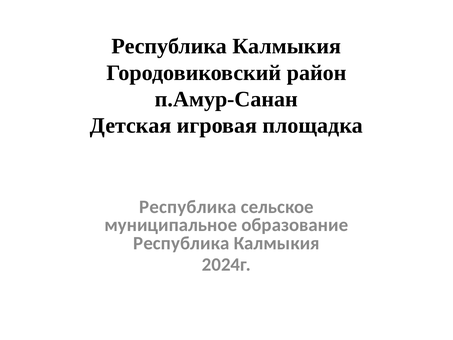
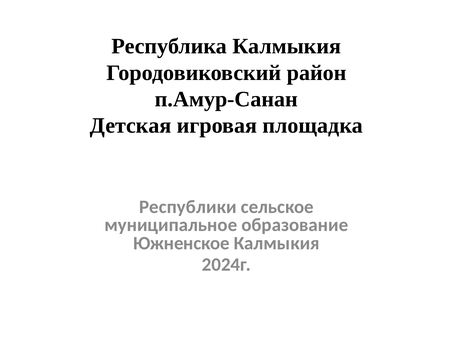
Республика: Республика -> Республики (188, 207)
Республика: Республика -> Южненское (181, 243)
